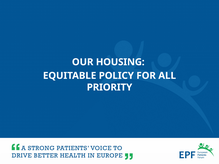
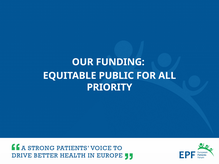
HOUSING: HOUSING -> FUNDING (120, 62)
POLICY: POLICY -> PUBLIC (116, 76)
